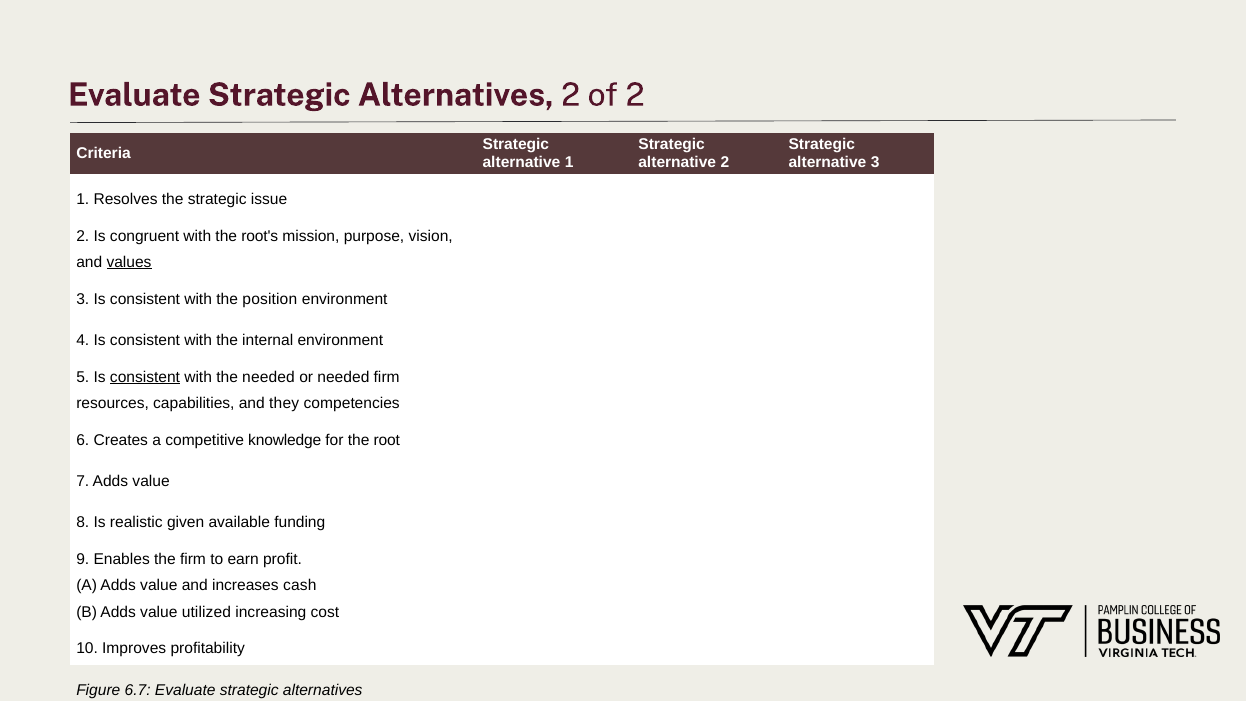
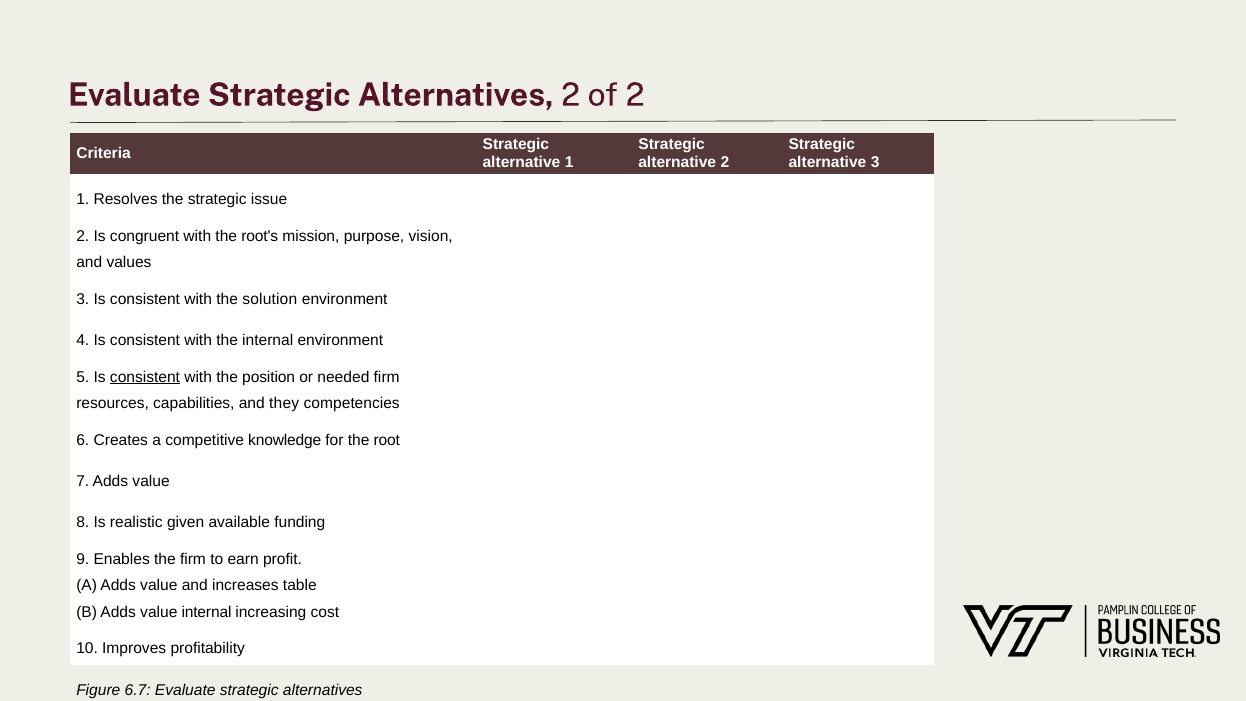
values underline: present -> none (129, 262)
position: position -> solution (270, 299)
the needed: needed -> position (269, 377)
cash: cash -> table (300, 586)
value utilized: utilized -> internal (207, 612)
